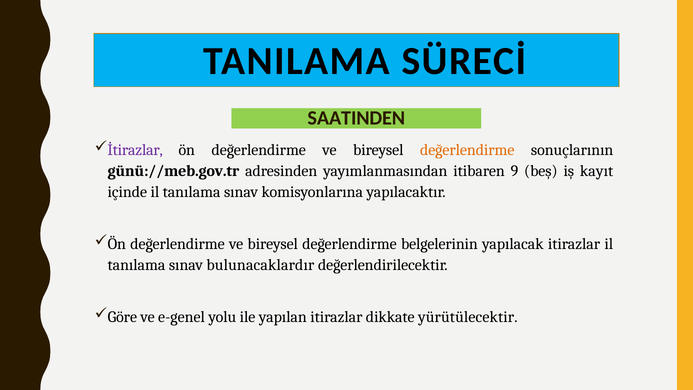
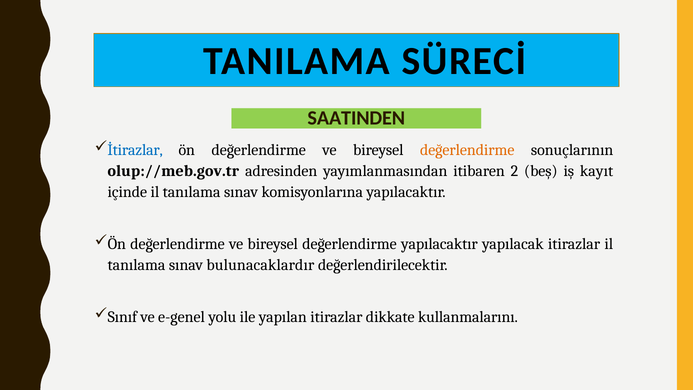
İtirazlar colour: purple -> blue (135, 150)
günü://meb.gov.tr: günü://meb.gov.tr -> olup://meb.gov.tr (173, 171)
9: 9 -> 2 (514, 171)
değerlendirme belgelerinin: belgelerinin -> yapılacaktır (439, 244)
Göre: Göre -> Sınıf (122, 317)
yürütülecektir: yürütülecektir -> kullanmalarını (468, 317)
